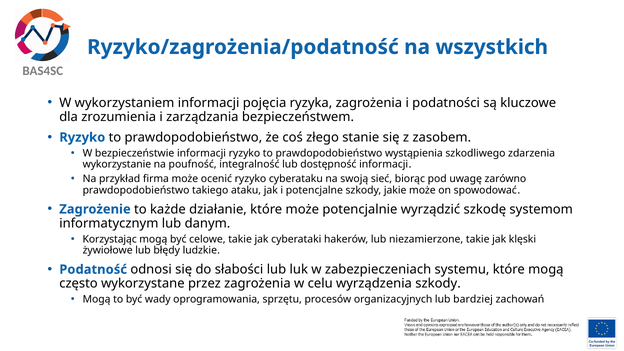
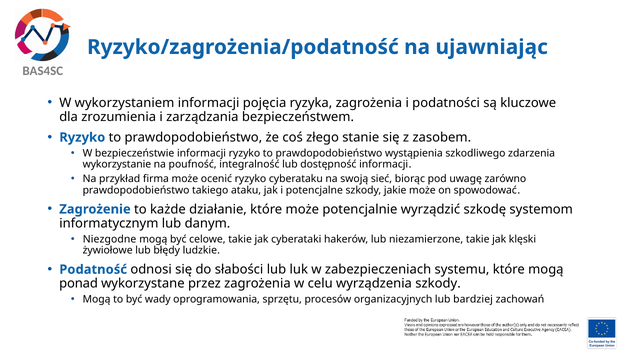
wszystkich: wszystkich -> ujawniając (492, 47)
Korzystając: Korzystając -> Niezgodne (110, 239)
często: często -> ponad (79, 284)
